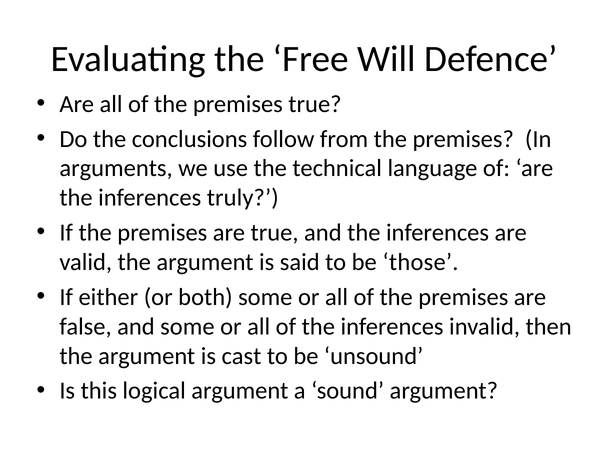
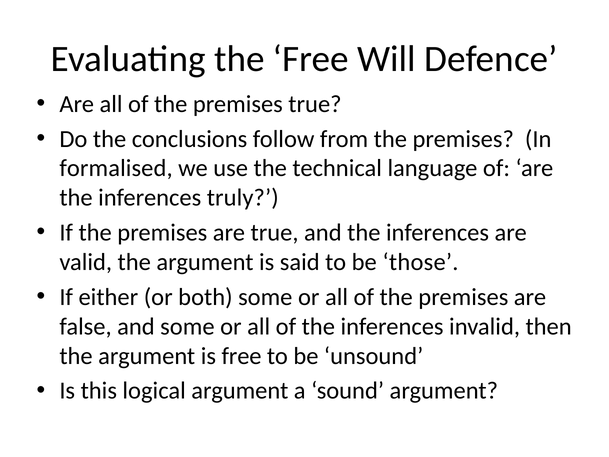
arguments: arguments -> formalised (116, 168)
is cast: cast -> free (242, 356)
